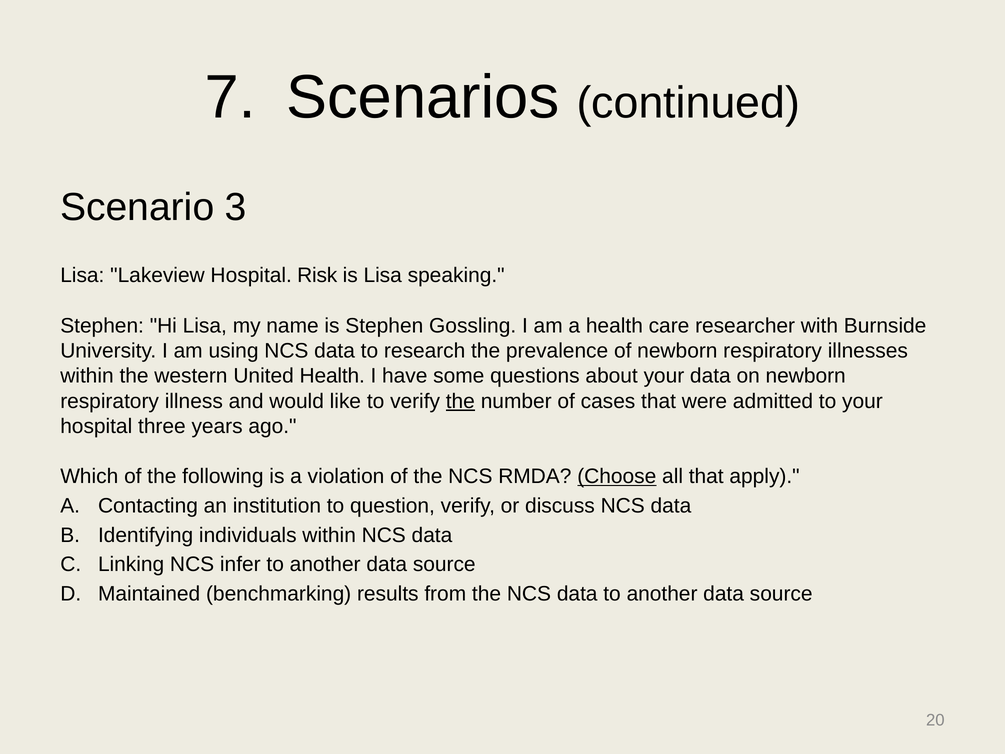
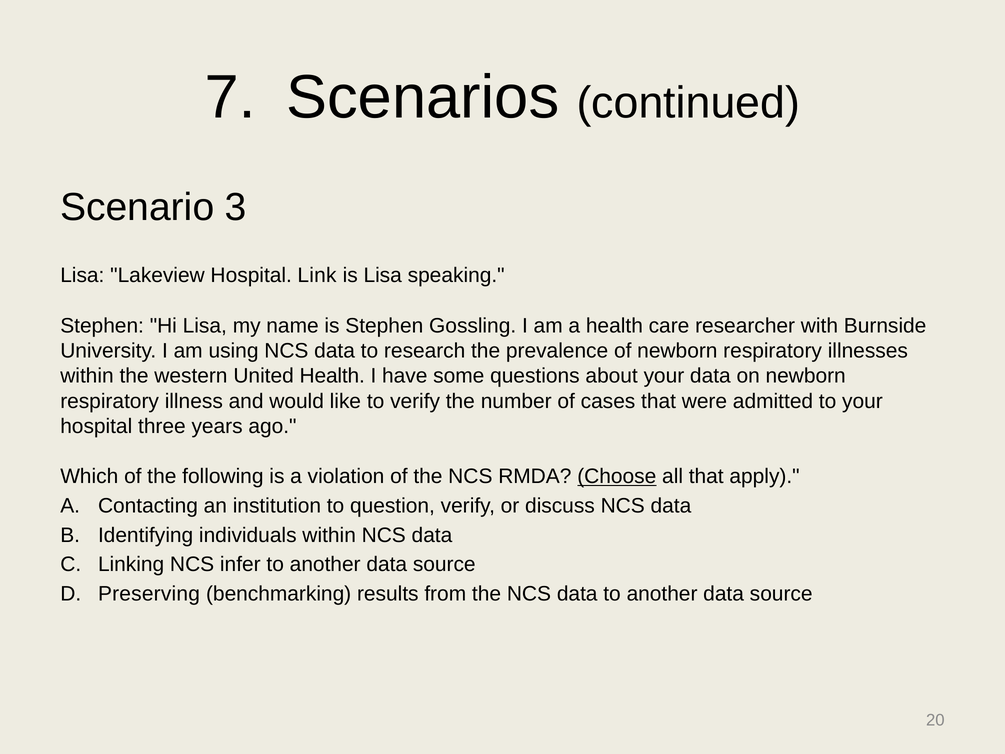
Risk: Risk -> Link (317, 275)
the underline: present -> none (460, 401)
Maintained: Maintained -> Preserving (149, 594)
